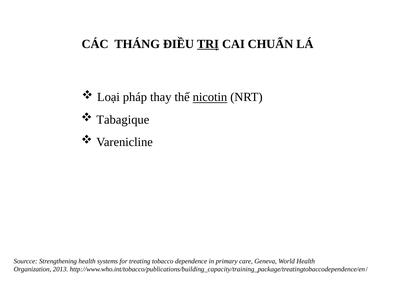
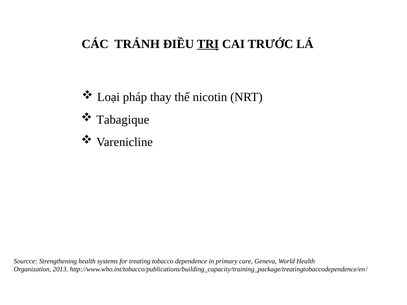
THÁNG: THÁNG -> TRÁNH (137, 44)
CHUẨN: CHUẨN -> TRƯỚC (270, 44)
nicotin underline: present -> none (210, 97)
